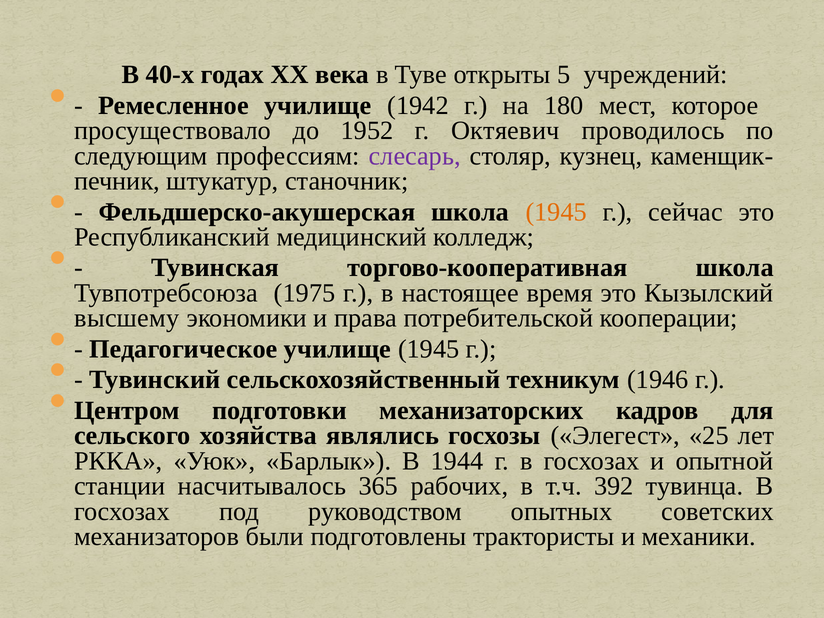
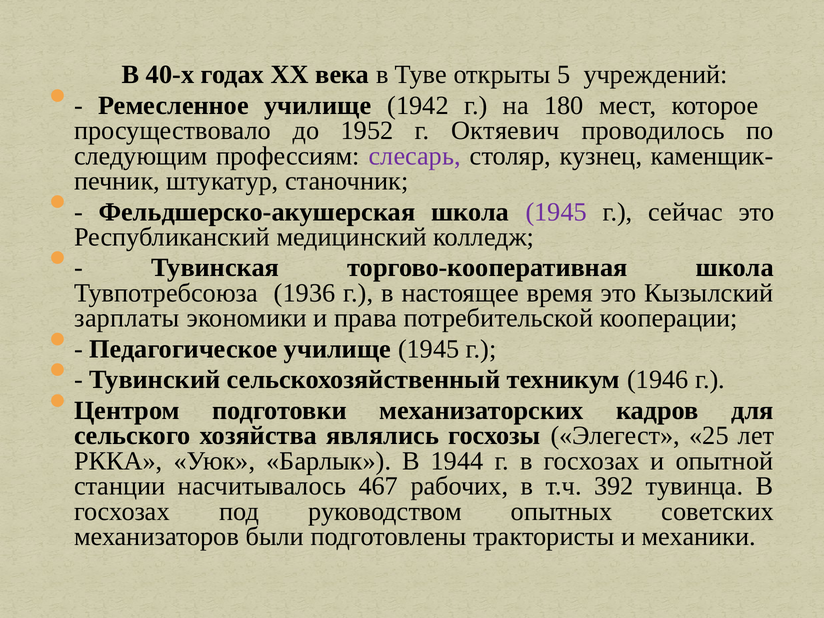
1945 colour: orange -> purple (556, 212)
1975: 1975 -> 1936 (305, 293)
высшему: высшему -> зарплаты (127, 318)
365: 365 -> 467 (378, 486)
